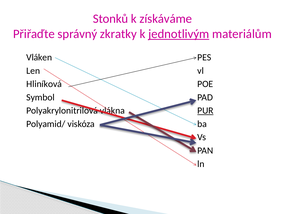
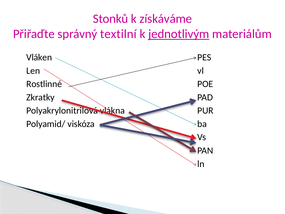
zkratky: zkratky -> textilní (118, 34)
Hliníková: Hliníková -> Rostlinné (44, 84)
Symbol: Symbol -> Zkratky (41, 97)
PUR underline: present -> none (205, 110)
